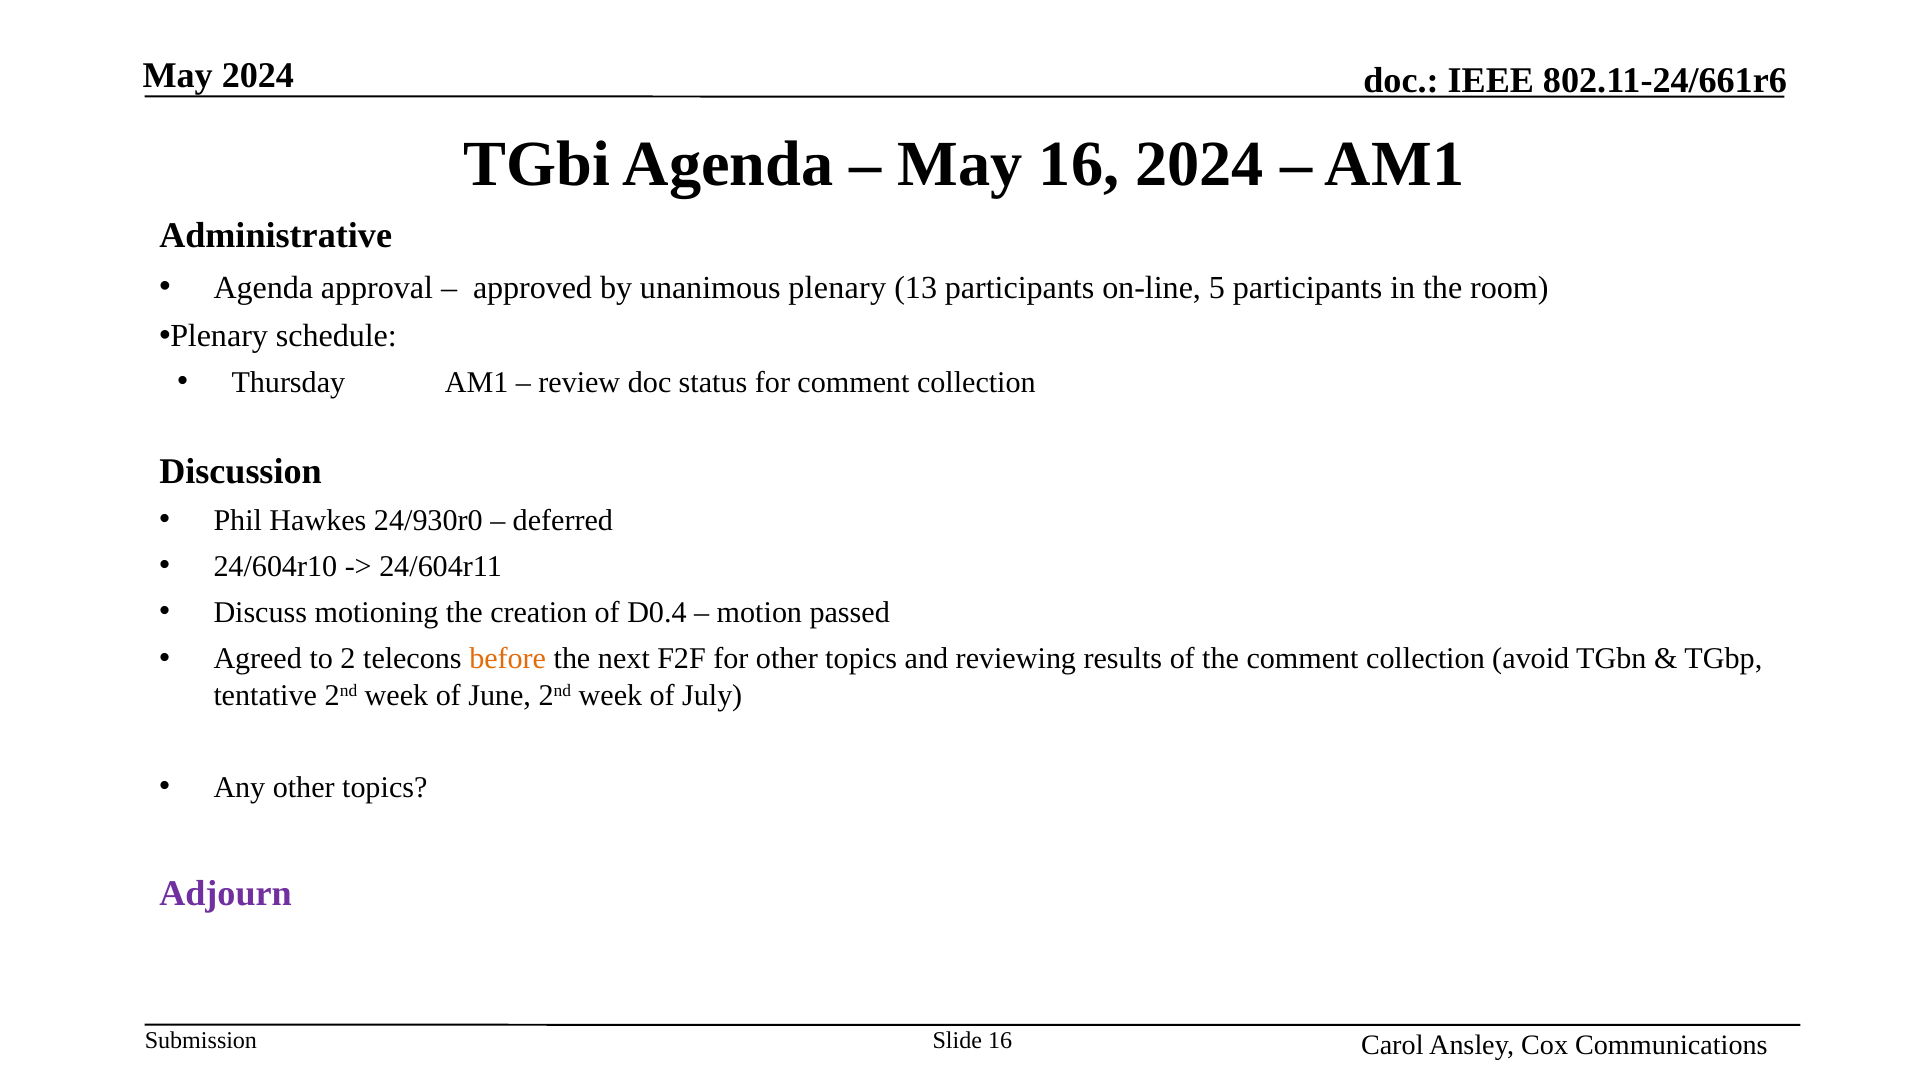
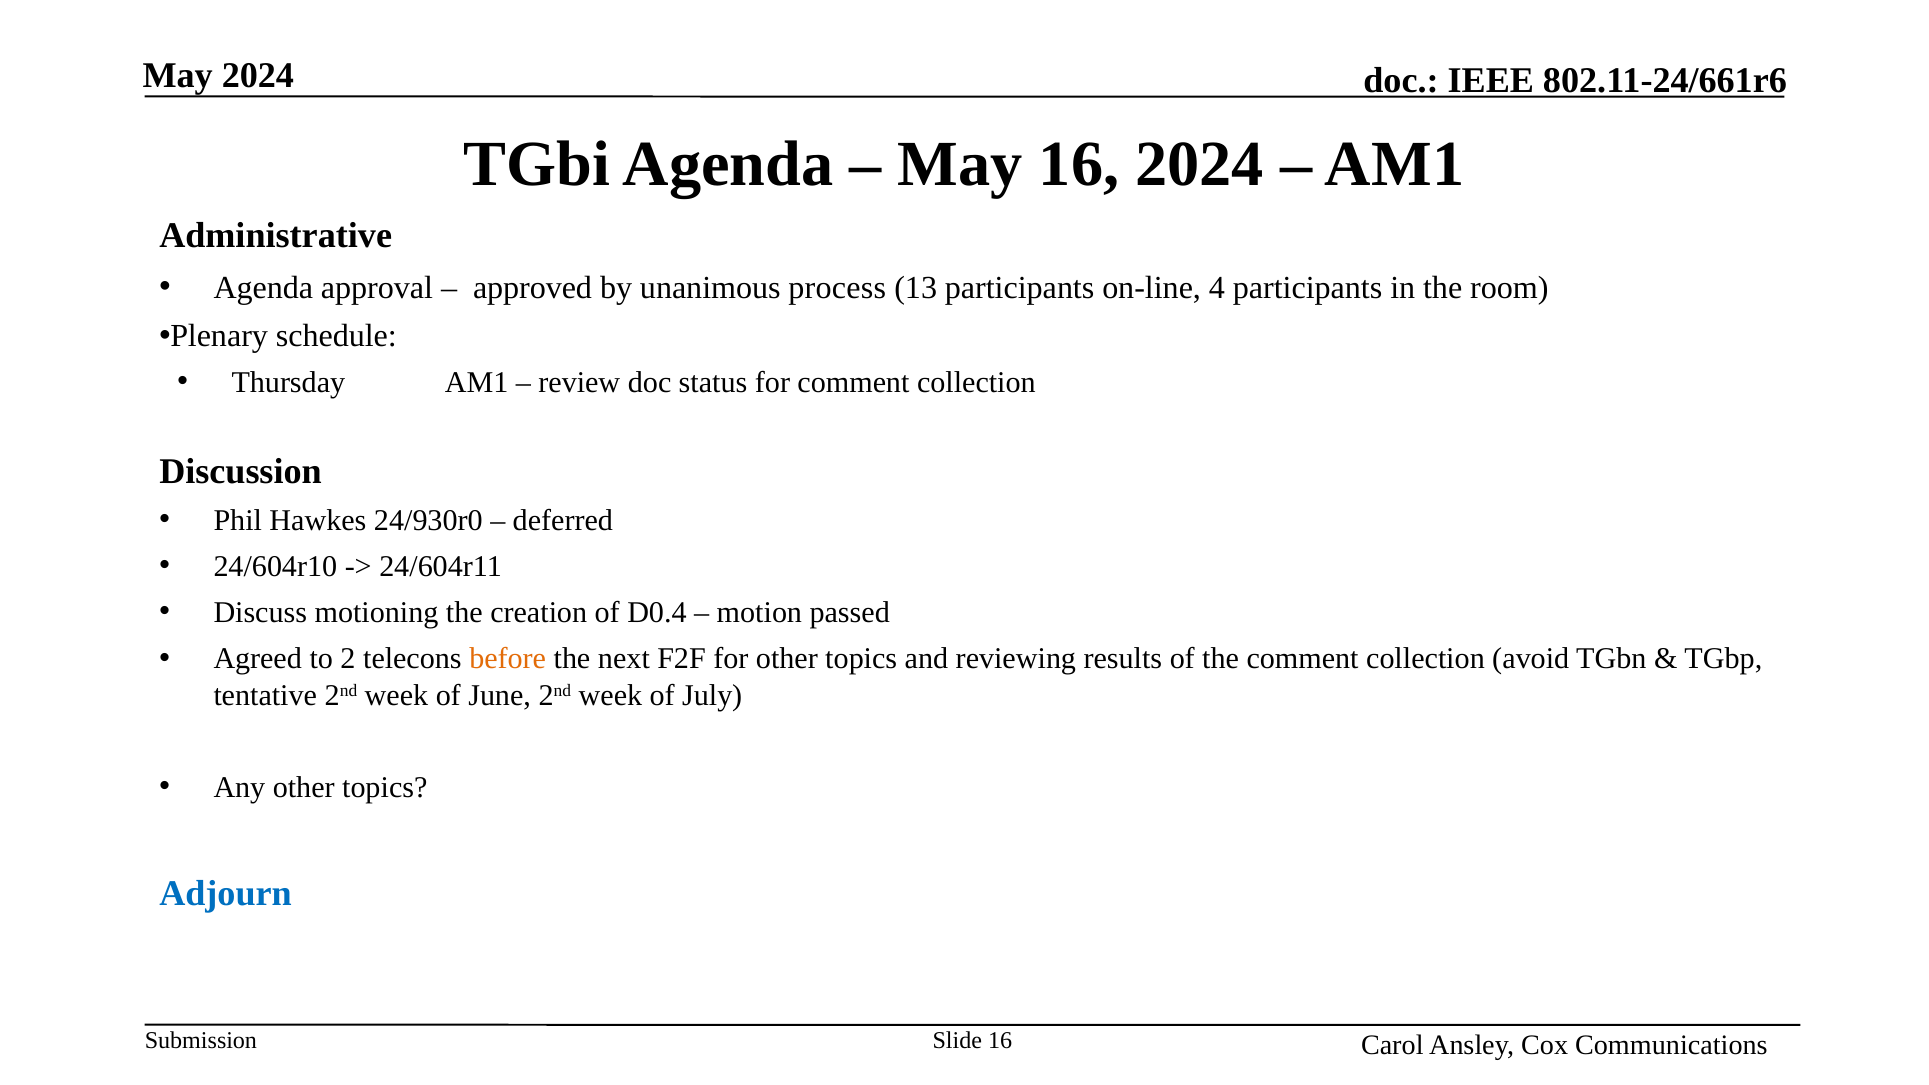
unanimous plenary: plenary -> process (837, 288)
5: 5 -> 4 (1217, 288)
Adjourn colour: purple -> blue (225, 893)
